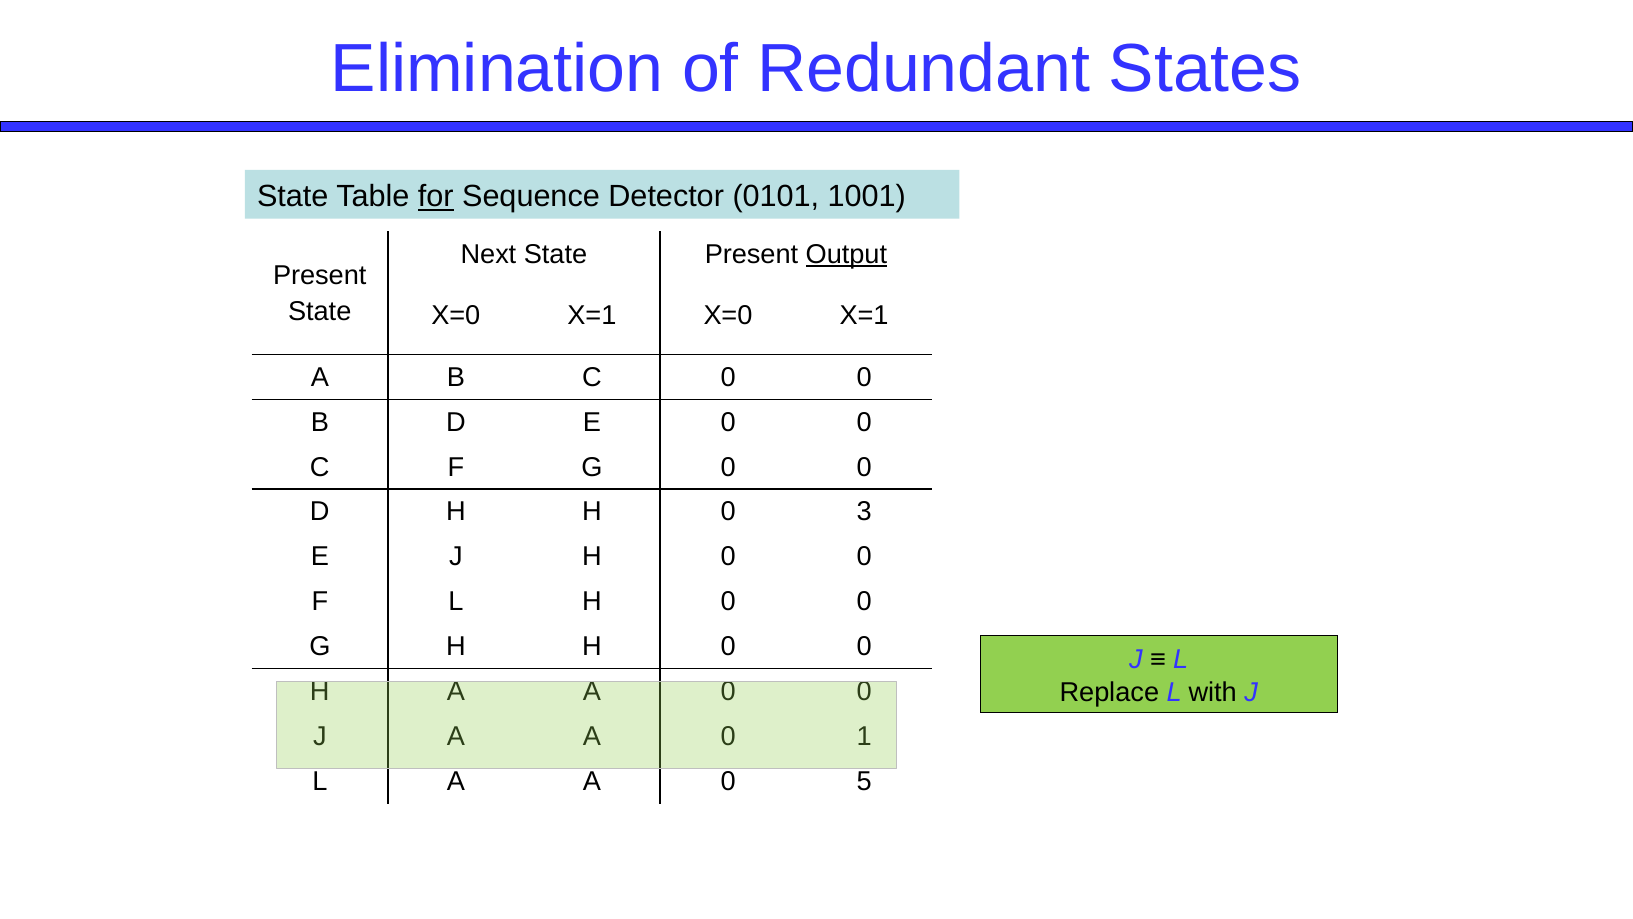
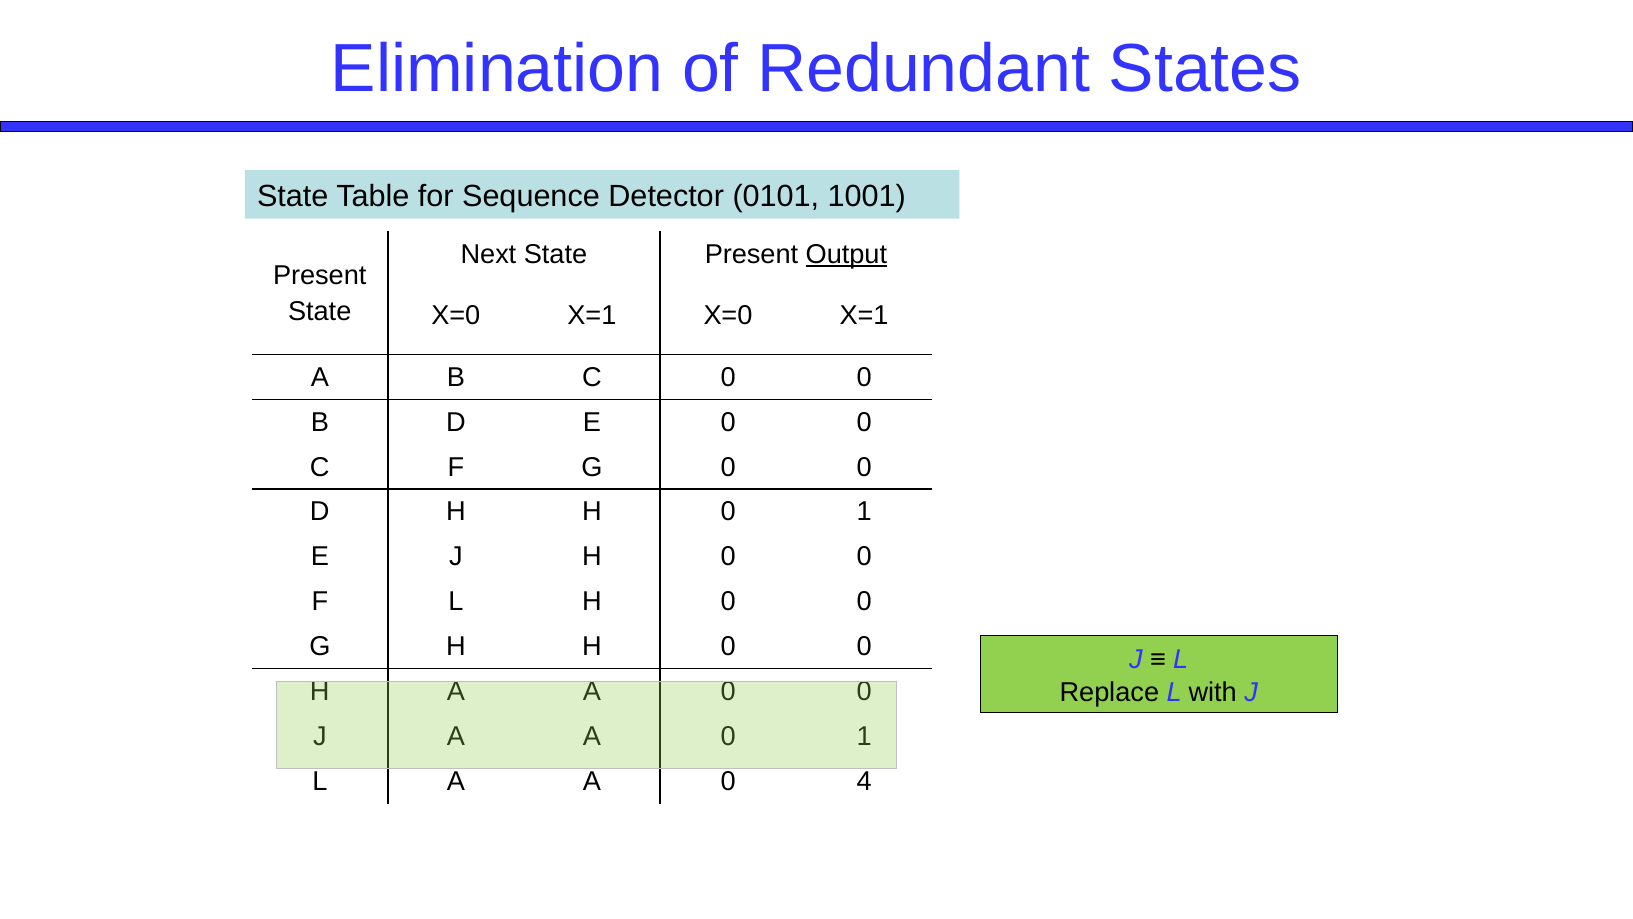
for underline: present -> none (436, 196)
H 0 3: 3 -> 1 (864, 512)
5: 5 -> 4 (864, 781)
